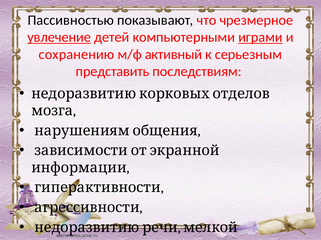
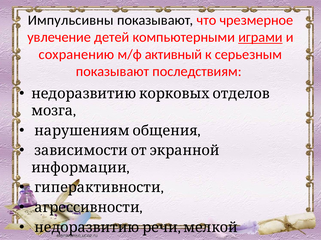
Пассивностью: Пассивностью -> Импульсивны (71, 20)
увлечение underline: present -> none (59, 37)
представить: представить -> показывают (113, 72)
